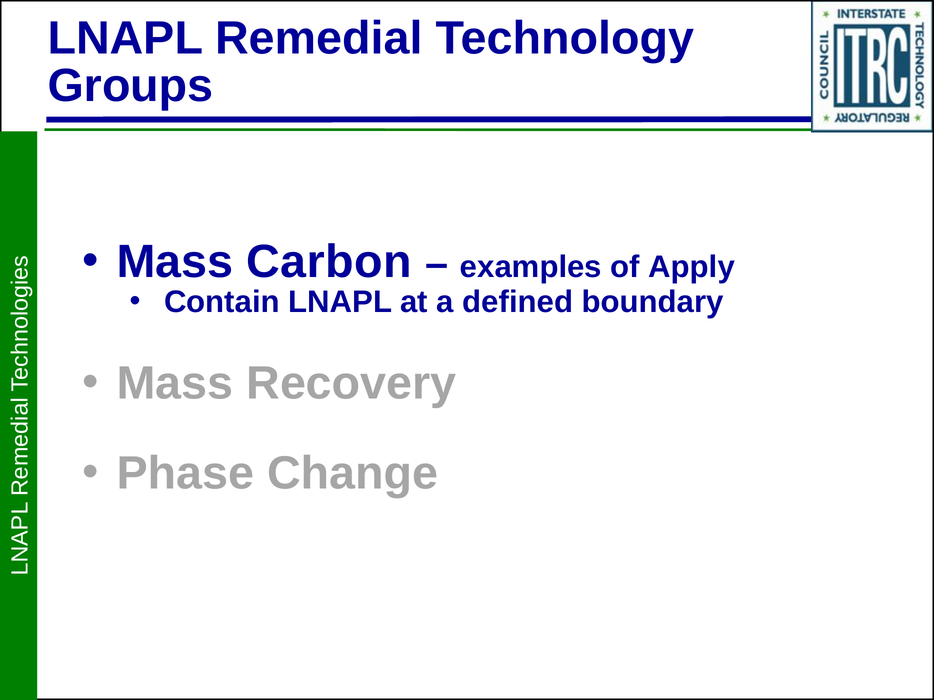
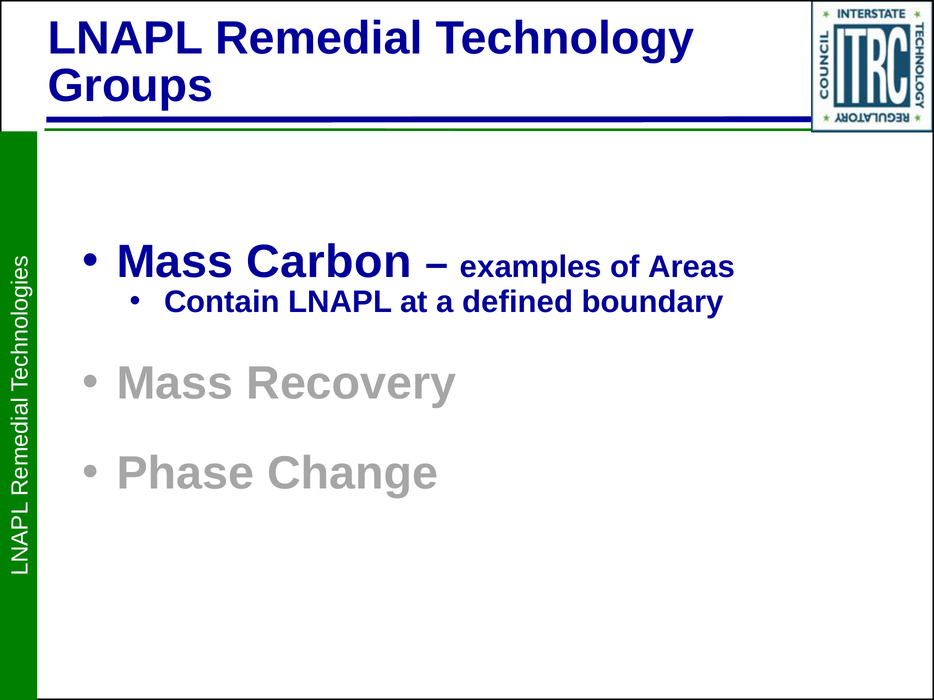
Apply: Apply -> Areas (692, 267)
